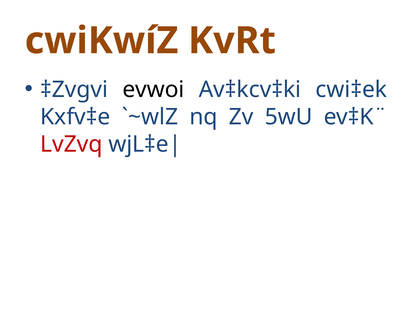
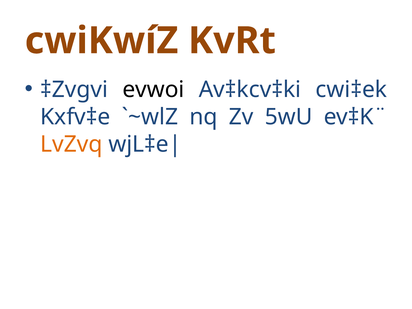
LvZvq colour: red -> orange (71, 144)
